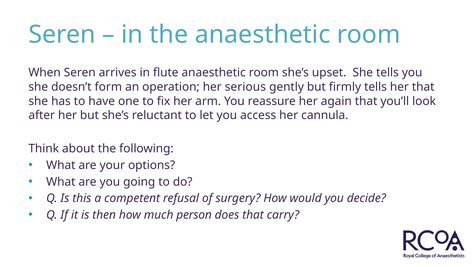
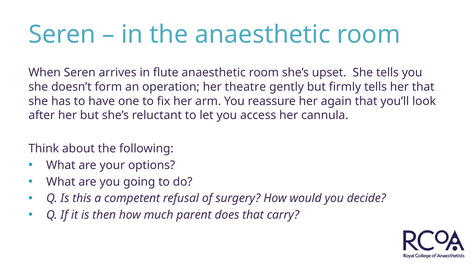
serious: serious -> theatre (245, 87)
person: person -> parent (194, 215)
